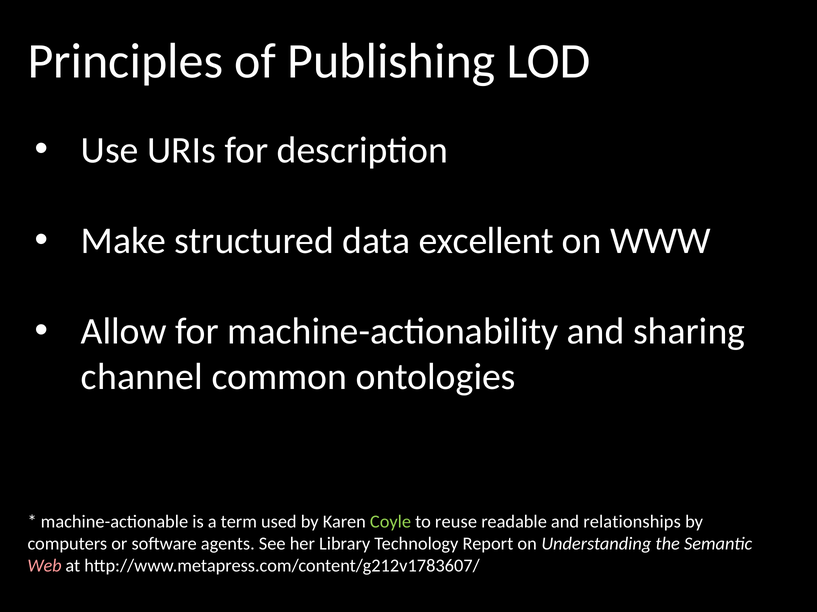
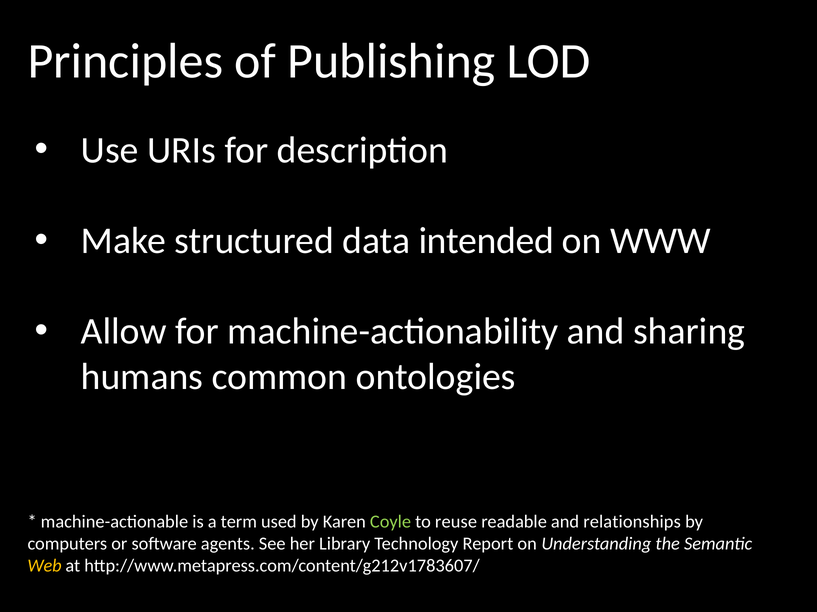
excellent: excellent -> intended (486, 241)
channel: channel -> humans (142, 377)
Web colour: pink -> yellow (45, 566)
